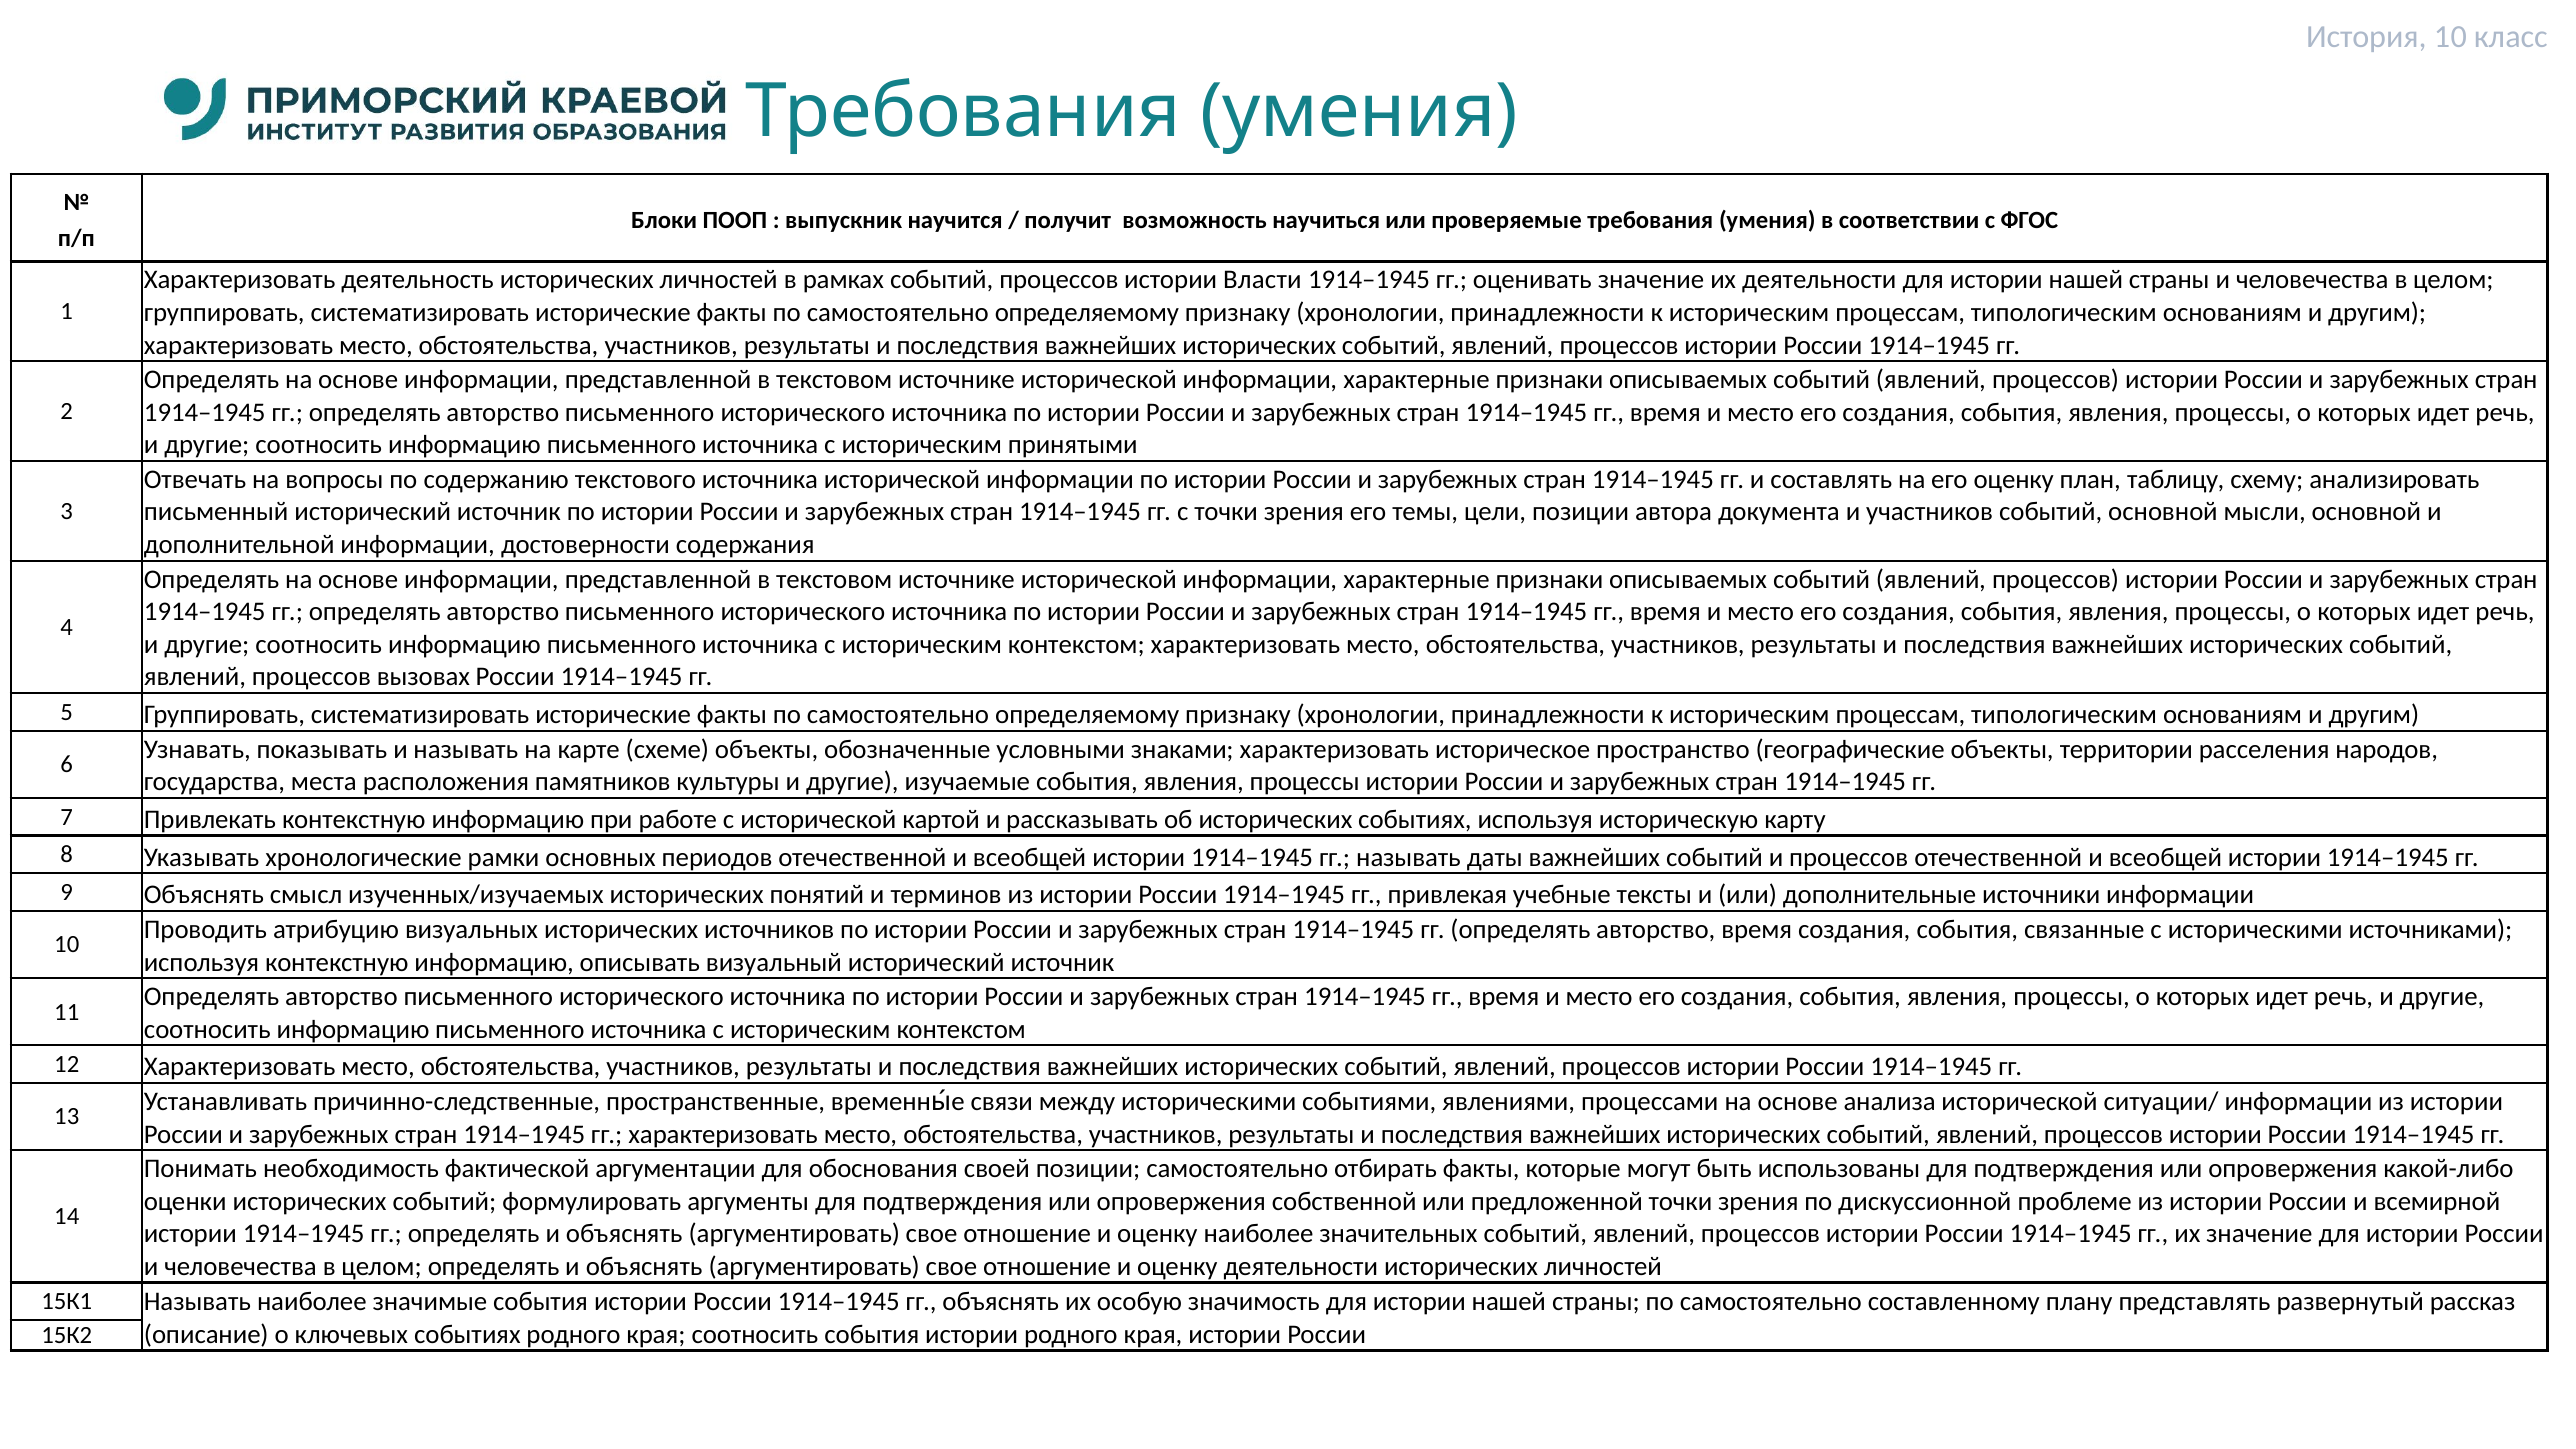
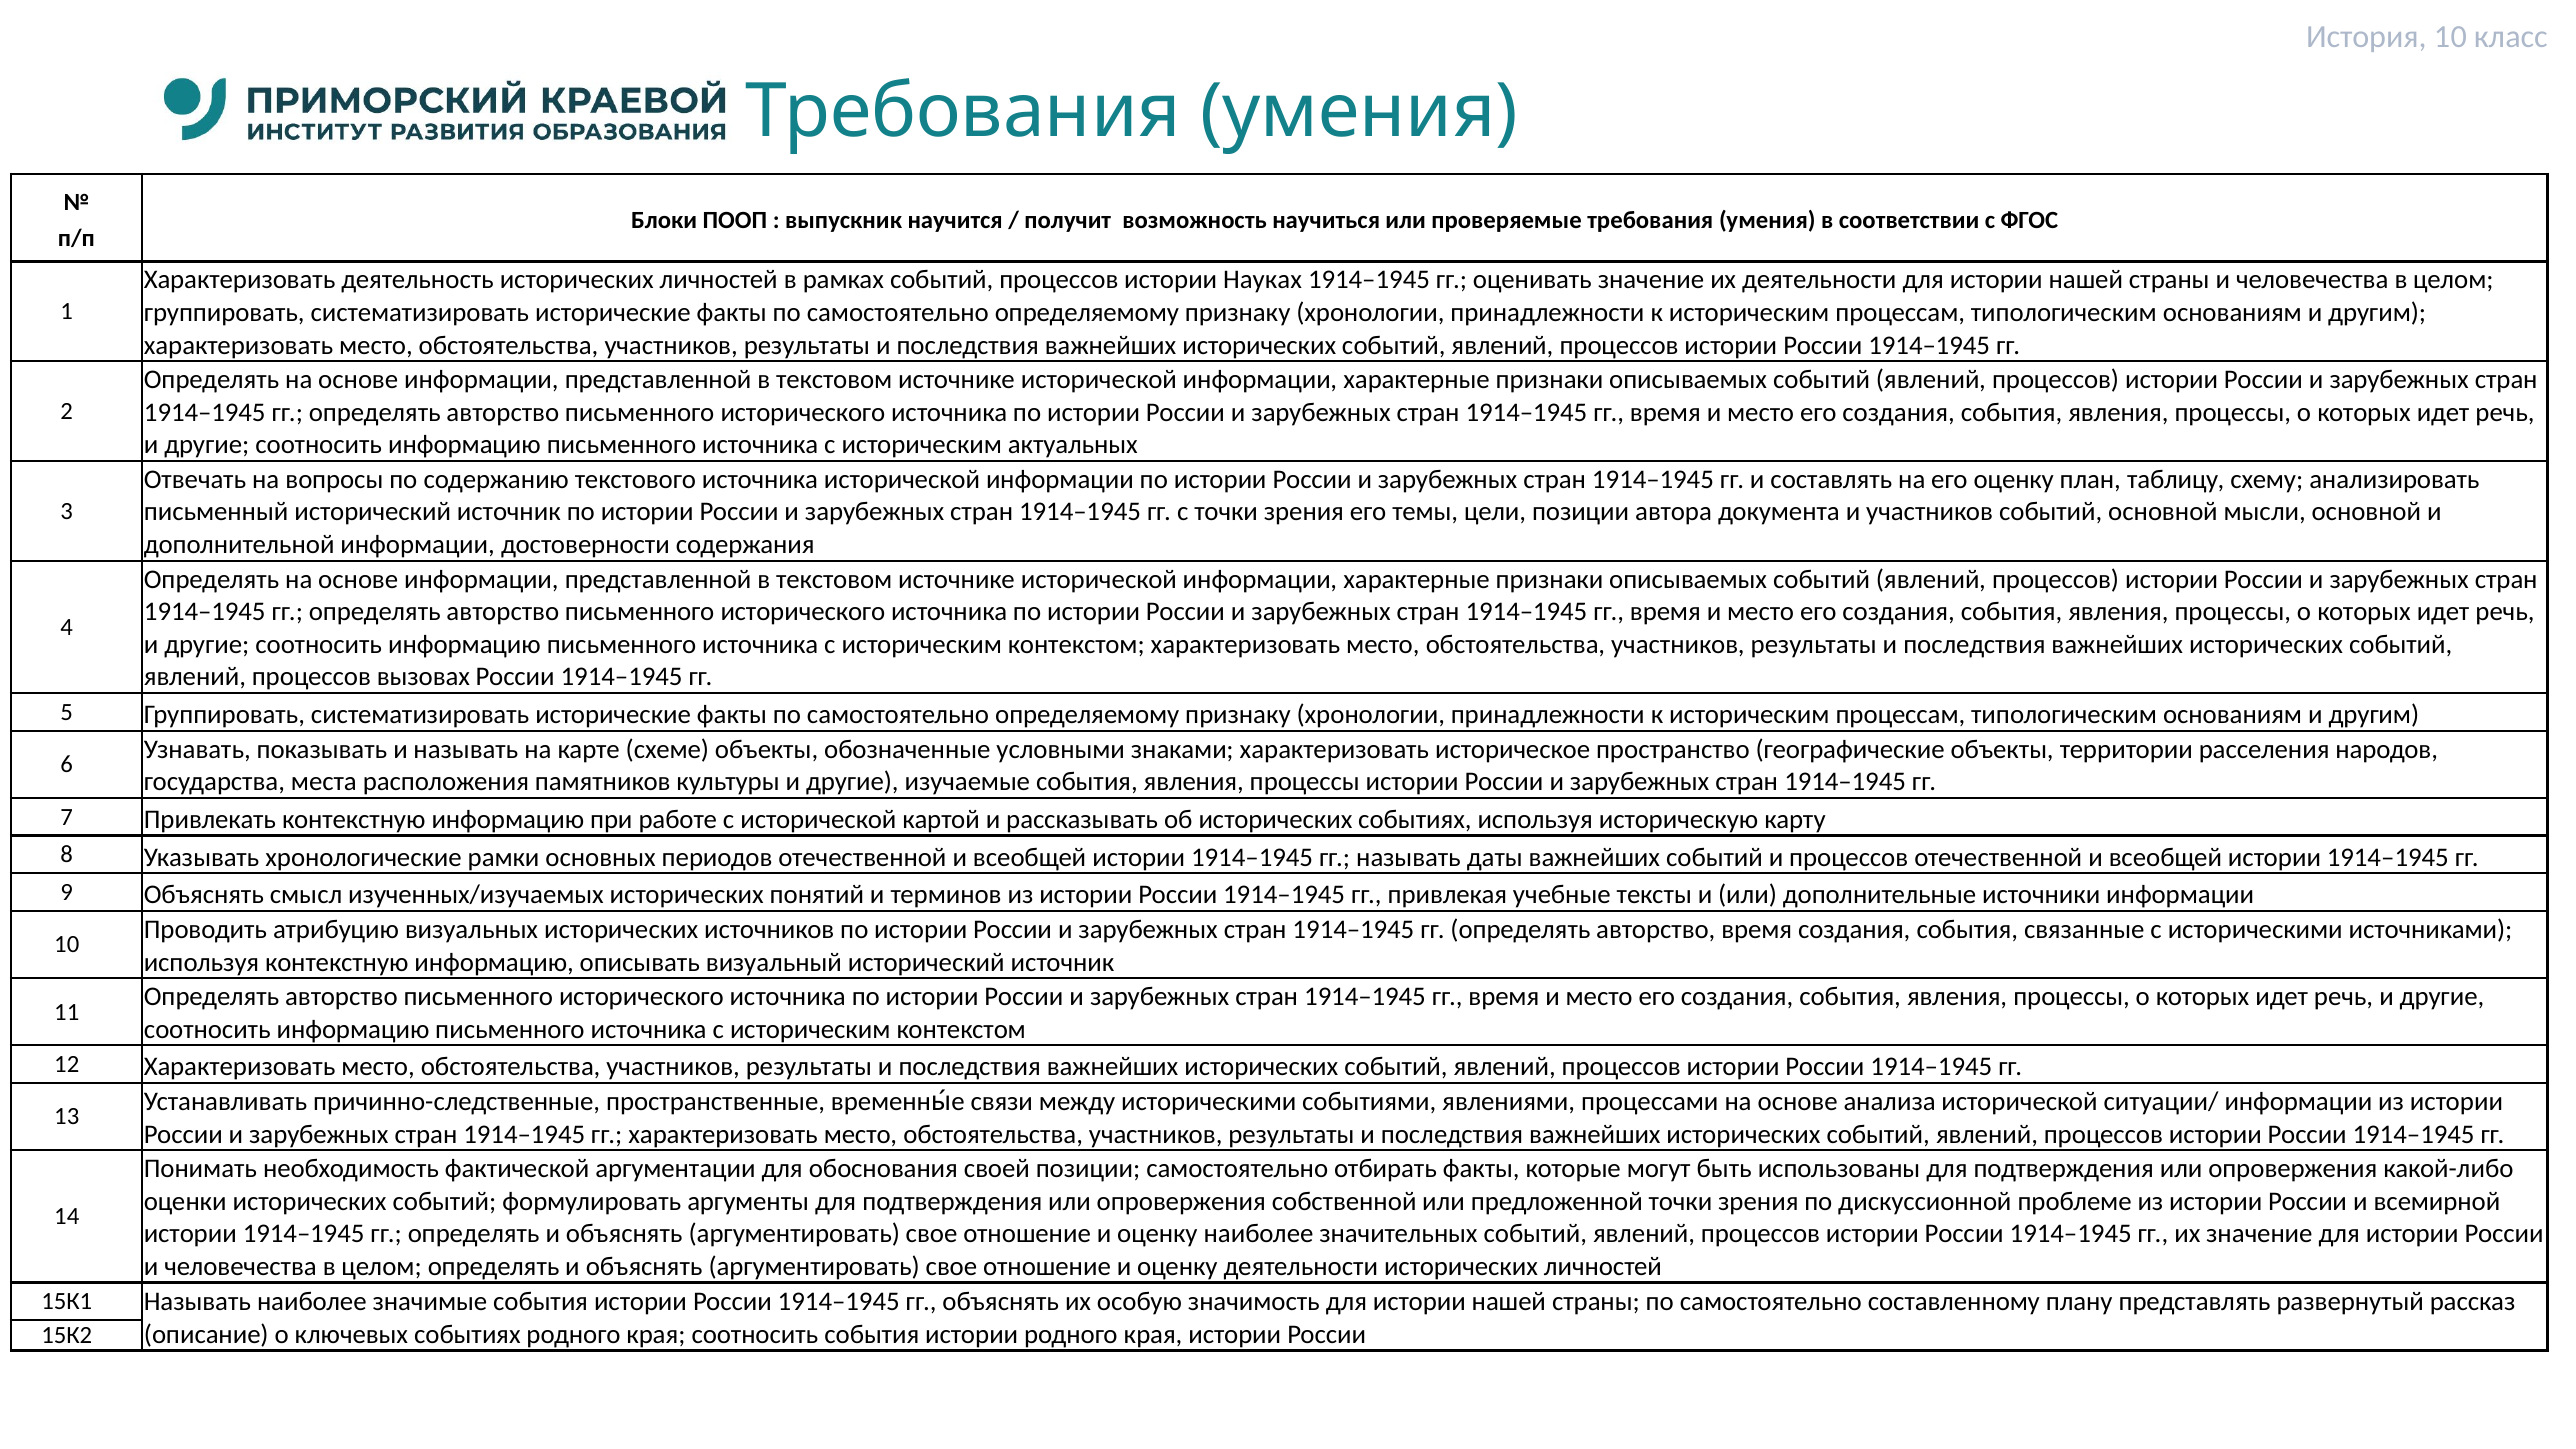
Власти: Власти -> Науках (1262, 280)
принятыми: принятыми -> актуальных (1073, 445)
